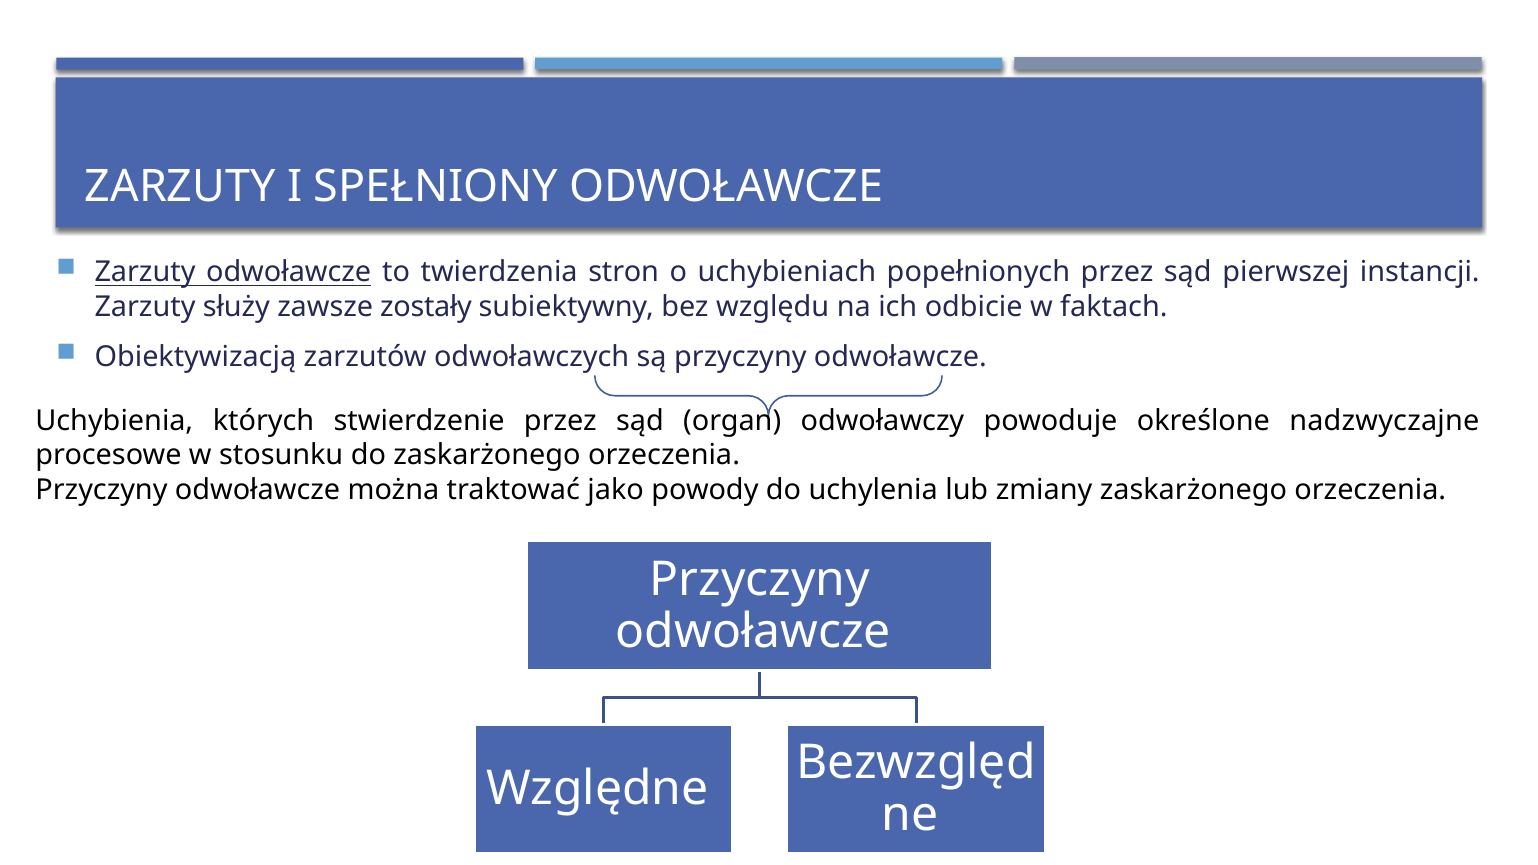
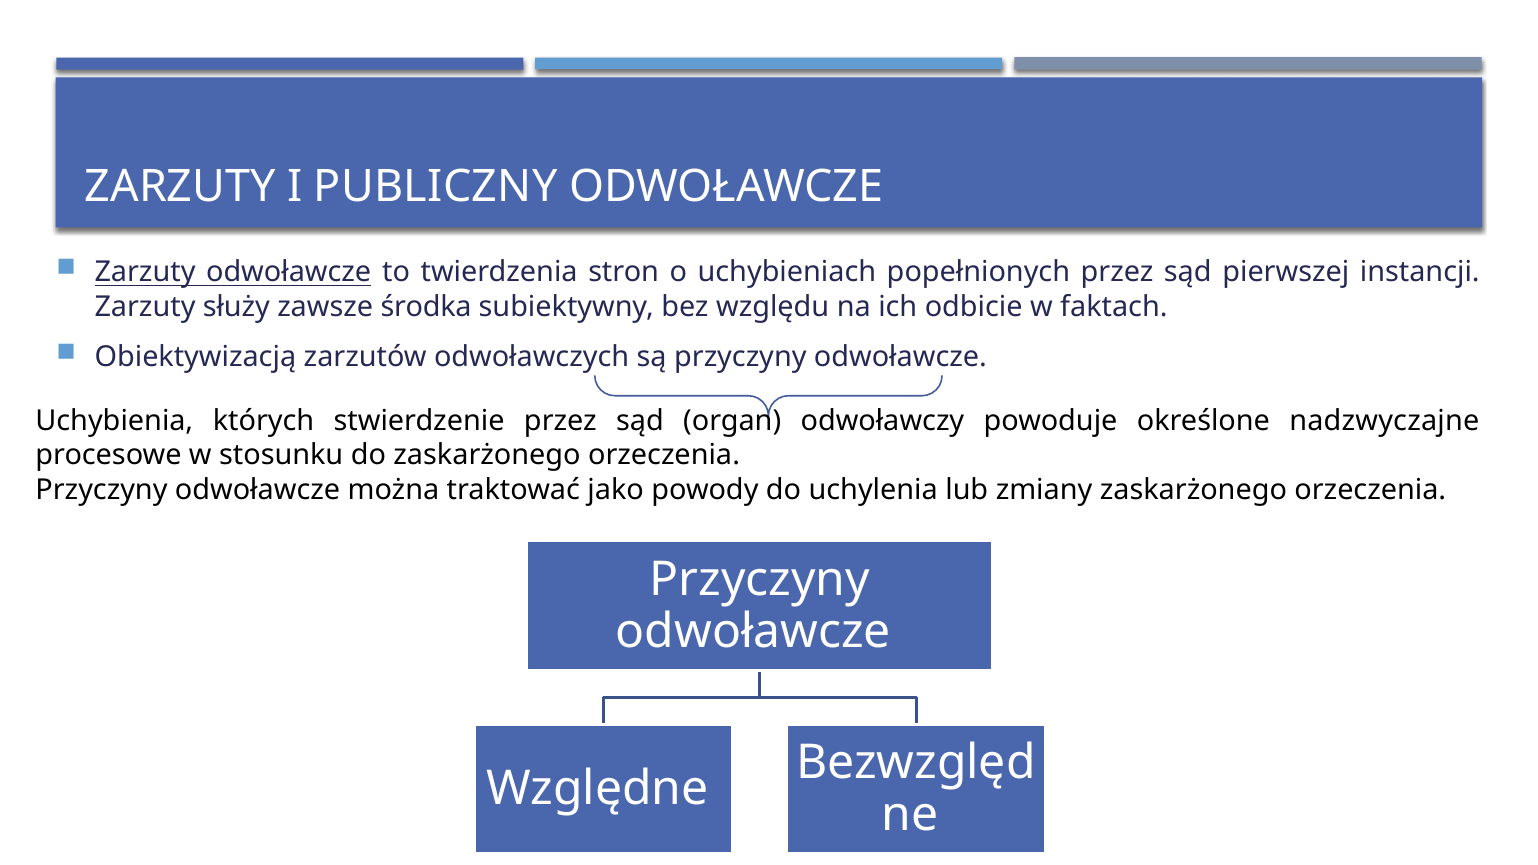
SPEŁNIONY: SPEŁNIONY -> PUBLICZNY (436, 187)
zostały: zostały -> środka (426, 307)
